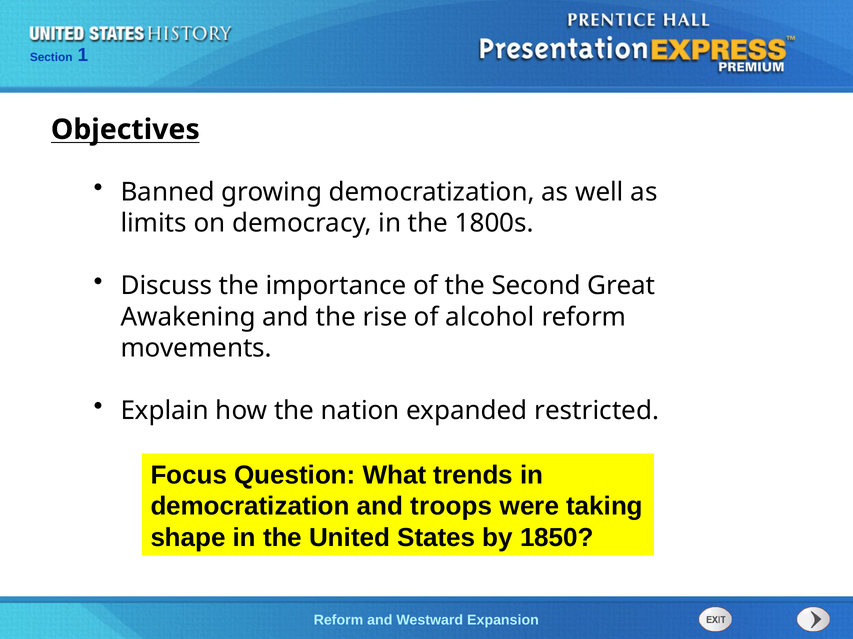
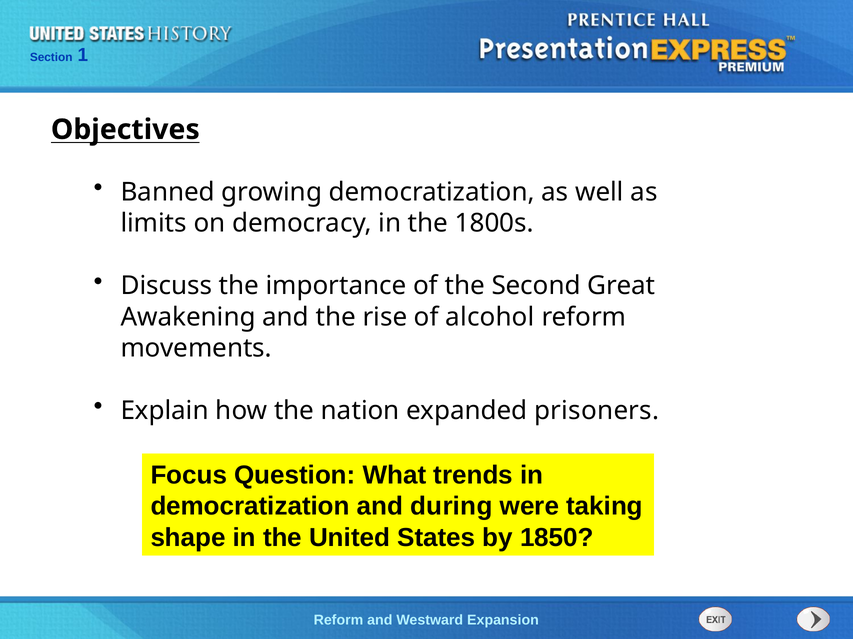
restricted: restricted -> prisoners (597, 411)
troops: troops -> during (451, 507)
